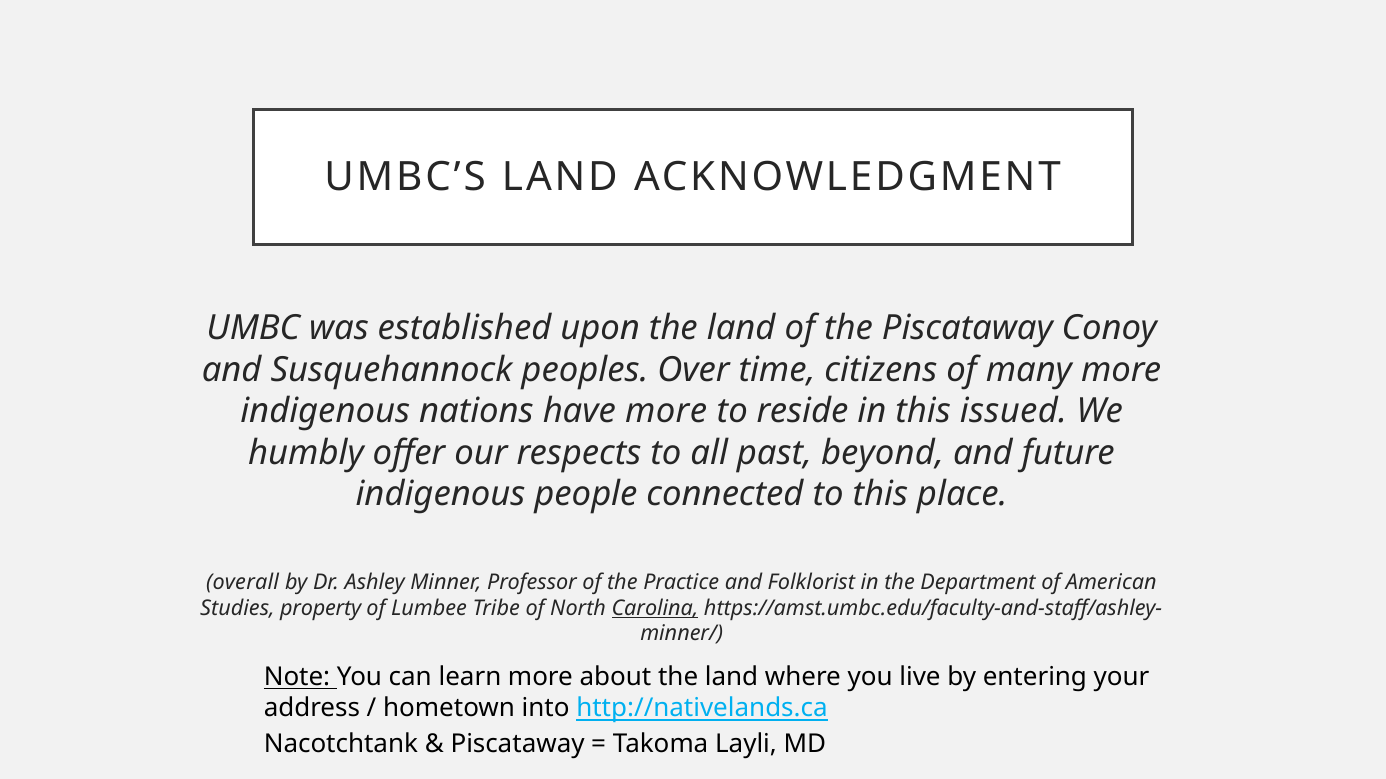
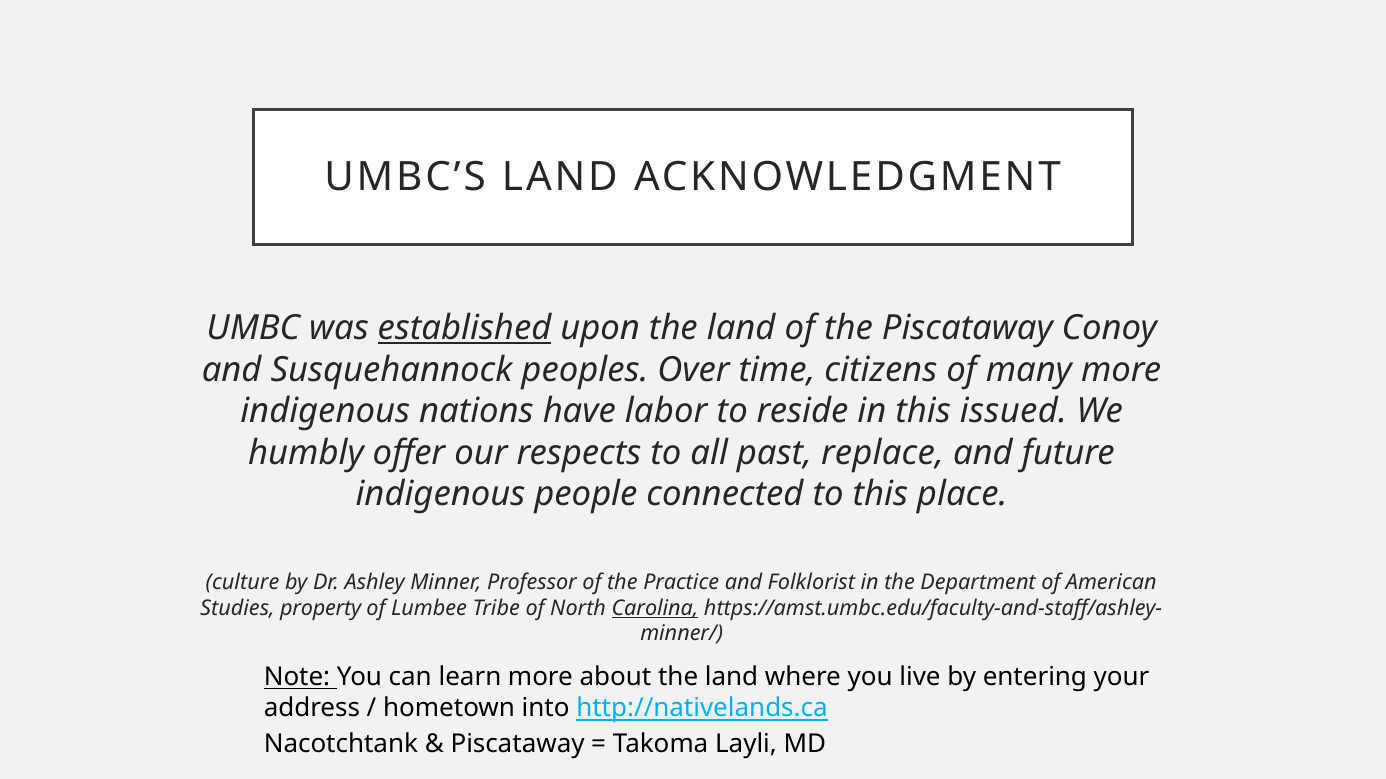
established underline: none -> present (465, 328)
have more: more -> labor (666, 411)
beyond: beyond -> replace (882, 453)
overall: overall -> culture (243, 582)
